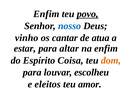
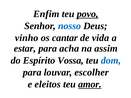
atua: atua -> vida (101, 38)
altar: altar -> acha (69, 49)
na enfim: enfim -> assim (106, 49)
Coisa: Coisa -> Vossa (71, 61)
dom colour: orange -> blue (111, 61)
escolheu: escolheu -> escolher (92, 73)
amor underline: none -> present (90, 84)
